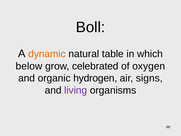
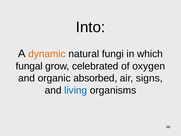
Boll: Boll -> Into (90, 27)
table: table -> fungi (113, 54)
below: below -> fungal (29, 66)
hydrogen: hydrogen -> absorbed (95, 78)
living colour: purple -> blue (76, 90)
